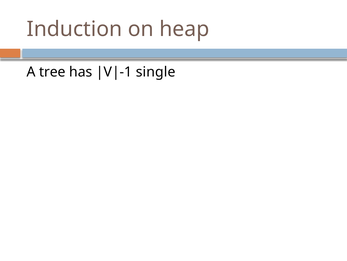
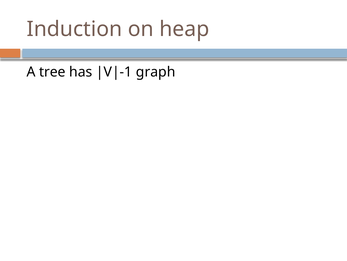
single: single -> graph (156, 72)
